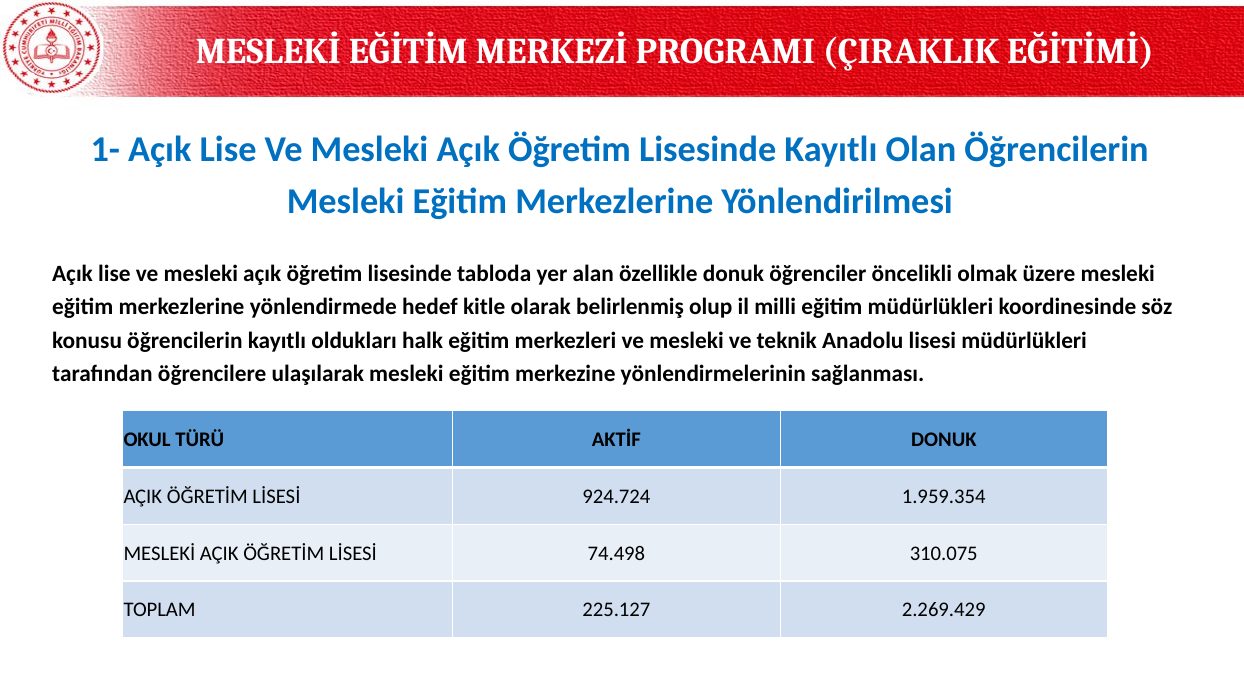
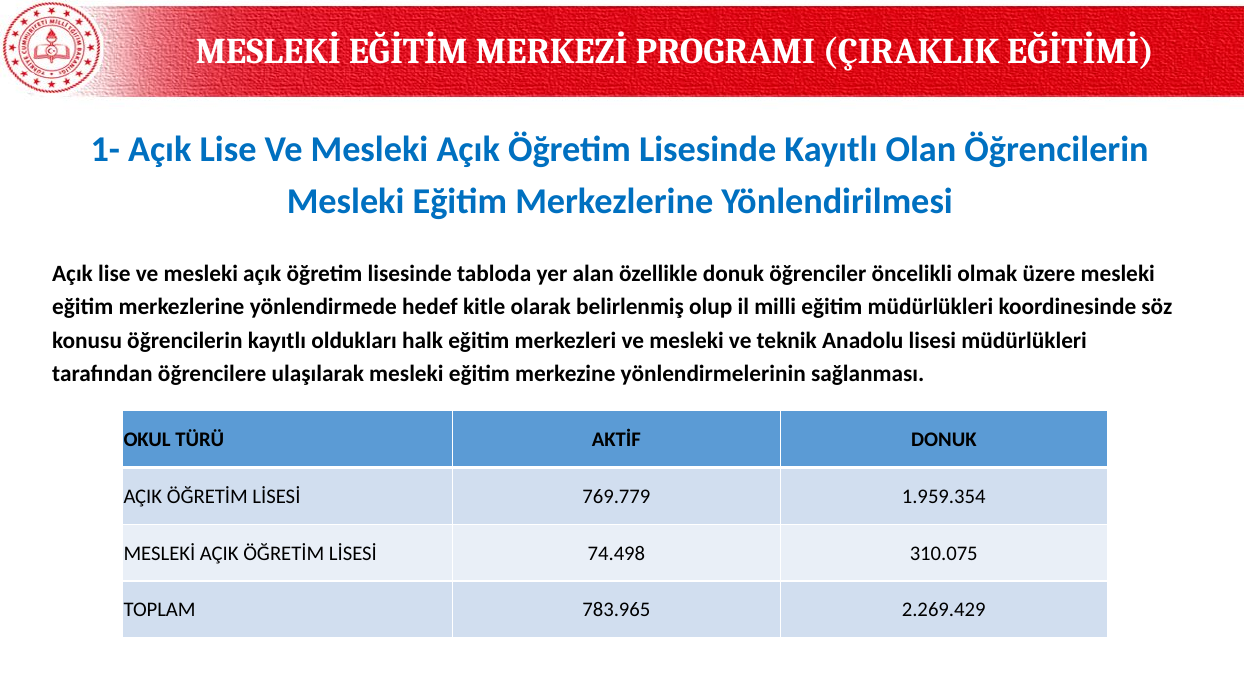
924.724: 924.724 -> 769.779 (616, 496)
225.127: 225.127 -> 783.965 (616, 610)
